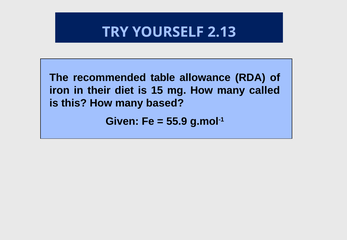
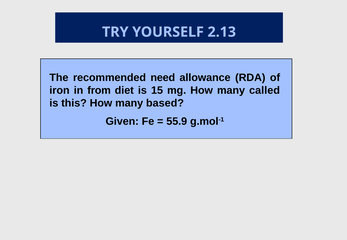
table: table -> need (163, 78)
their: their -> from (99, 90)
